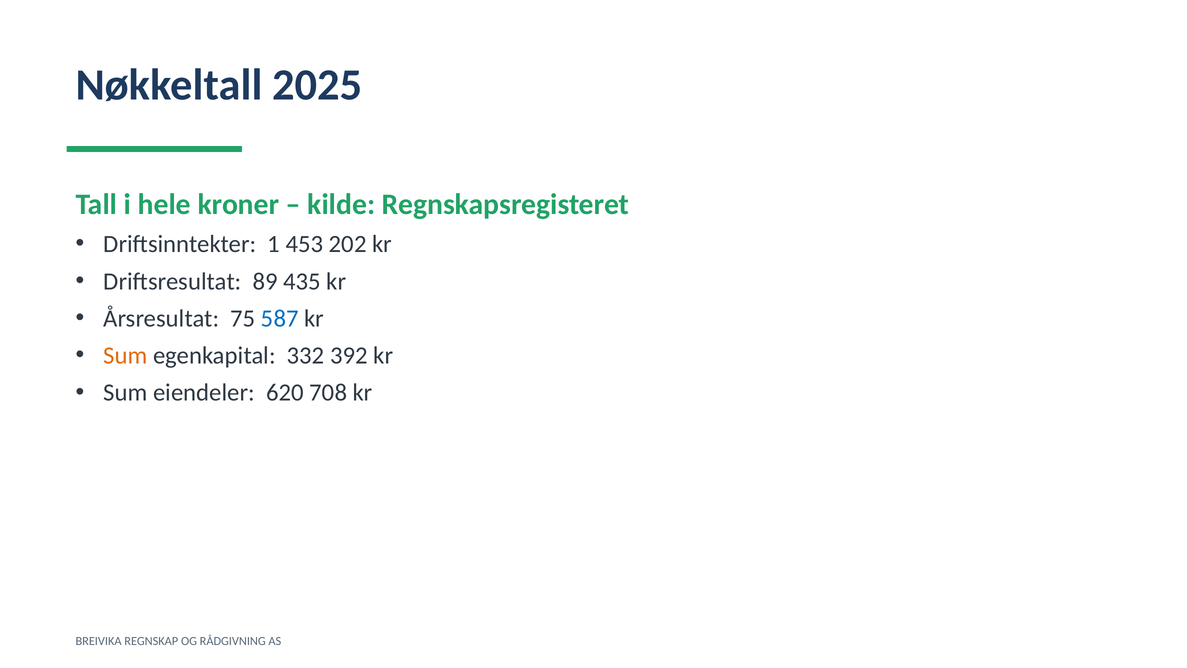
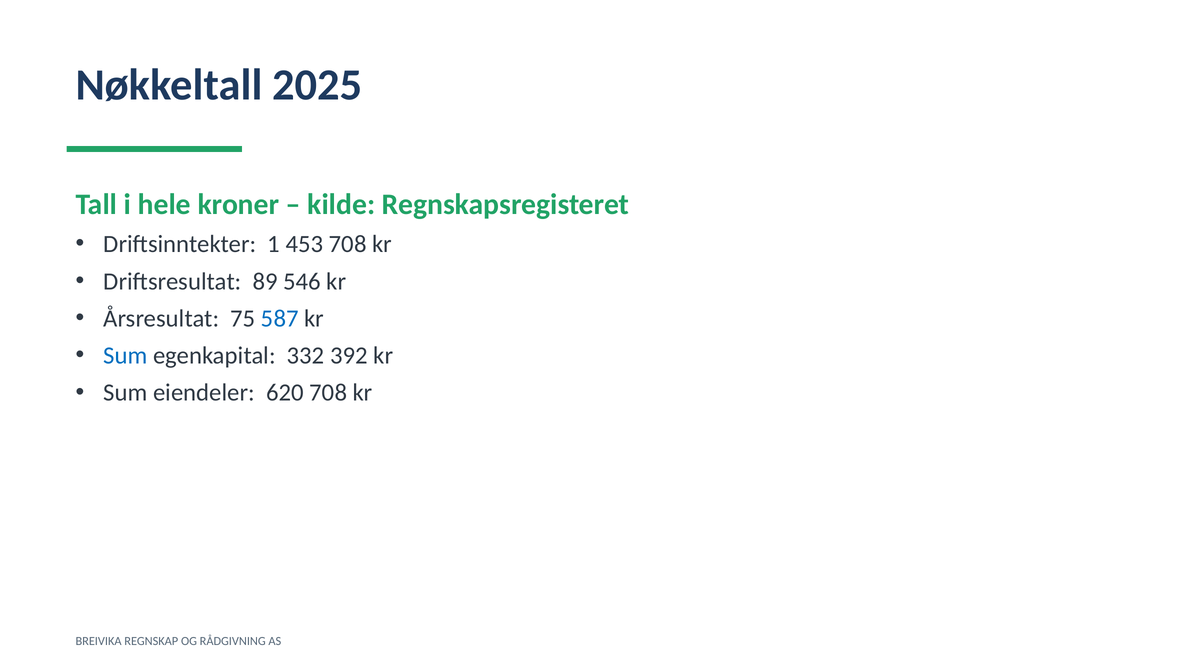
453 202: 202 -> 708 (348, 244)
435: 435 -> 546 (302, 281)
Sum colour: orange -> blue (125, 355)
